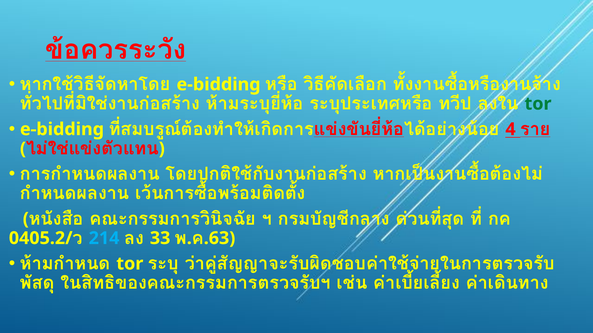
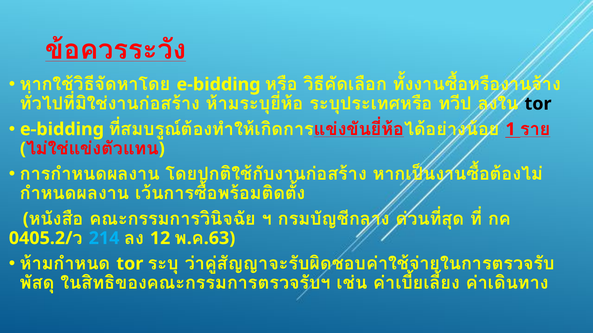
tor colour: green -> black (538, 104)
4: 4 -> 1 (511, 129)
33: 33 -> 12 (160, 239)
